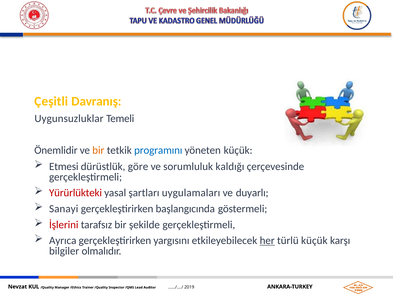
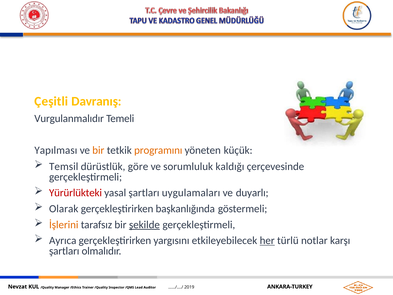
Uygunsuzluklar: Uygunsuzluklar -> Vurgulanmalıdır (69, 118)
Önemlidir: Önemlidir -> Yapılması (56, 150)
programını colour: blue -> orange (158, 150)
Etmesi: Etmesi -> Temsil (64, 166)
Sanayi: Sanayi -> Olarak (64, 209)
başlangıcında: başlangıcında -> başkanlığında (185, 209)
İşlerini colour: red -> orange (64, 225)
şekilde underline: none -> present (144, 225)
türlü küçük: küçük -> notlar (314, 240)
bilgiler: bilgiler -> şartları (64, 251)
